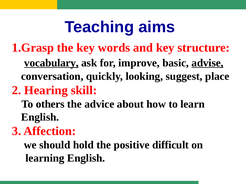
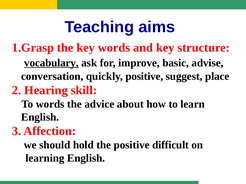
advise underline: present -> none (208, 63)
quickly looking: looking -> positive (144, 76)
To others: others -> words (50, 104)
